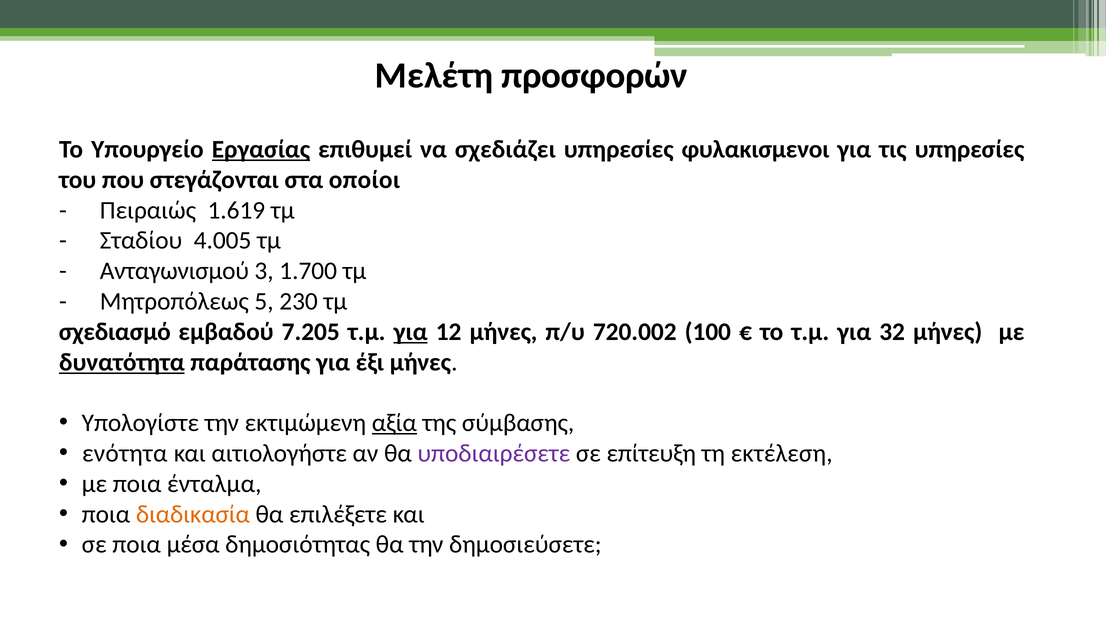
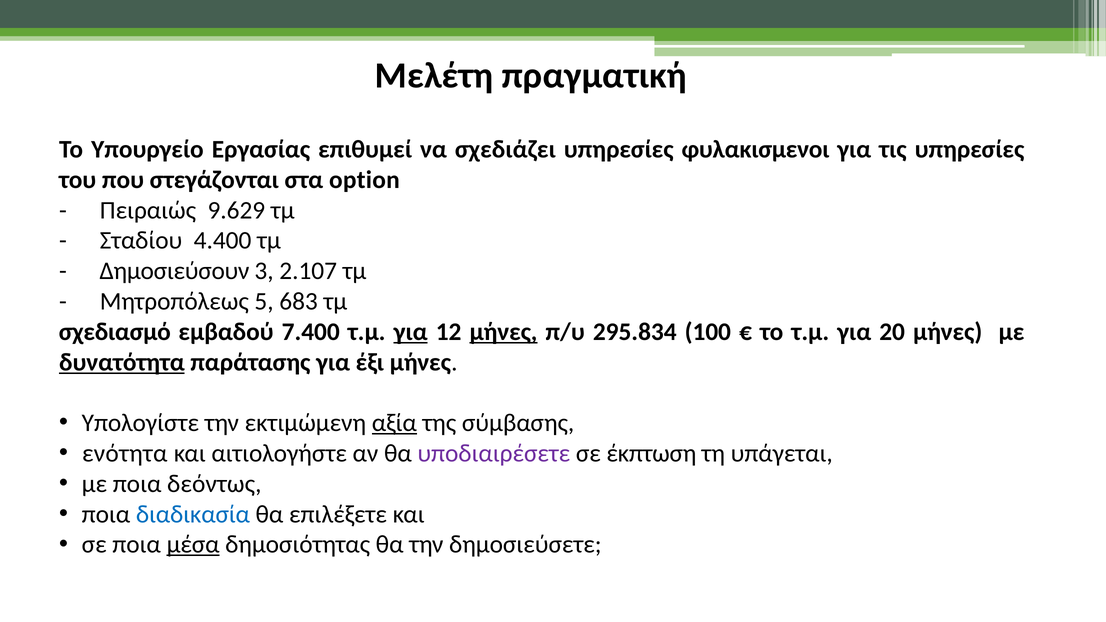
προσφορών: προσφορών -> πραγματική (594, 76)
Εργασίας underline: present -> none (261, 149)
οποίοι: οποίοι -> option (364, 180)
1.619: 1.619 -> 9.629 (236, 210)
4.005: 4.005 -> 4.400 (223, 241)
Ανταγωνισμού: Ανταγωνισμού -> Δημοσιεύσουν (174, 271)
1.700: 1.700 -> 2.107 (308, 271)
230: 230 -> 683 (299, 301)
7.205: 7.205 -> 7.400 (311, 332)
μήνες underline: none -> present (503, 332)
720.002: 720.002 -> 295.834 (635, 332)
για 32: 32 -> 20 (892, 332)
επίτευξη: επίτευξη -> έκπτωση (651, 453)
εκτέλεση: εκτέλεση -> υπάγεται (782, 453)
ένταλμα: ένταλμα -> δεόντως (214, 484)
διαδικασία colour: orange -> blue (193, 514)
μέσα underline: none -> present (193, 545)
